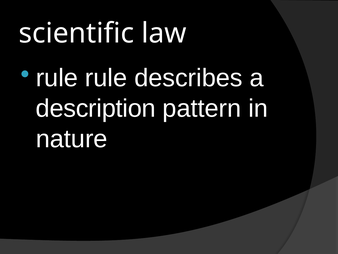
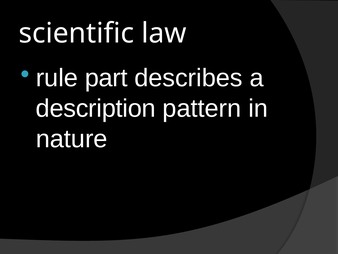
rule rule: rule -> part (106, 78)
